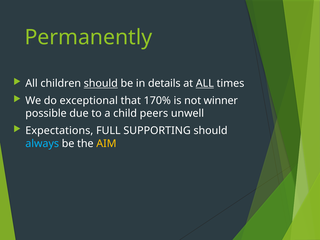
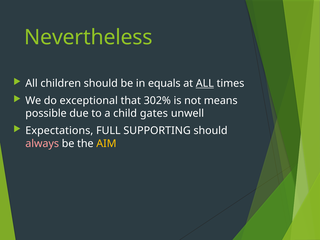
Permanently: Permanently -> Nevertheless (88, 37)
should underline: present -> none (101, 83)
details: details -> equals (164, 83)
170%: 170% -> 302% (157, 101)
winner: winner -> means (221, 101)
peers: peers -> gates (154, 113)
always colour: light blue -> pink (42, 143)
